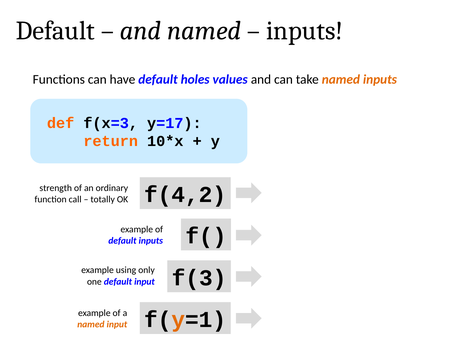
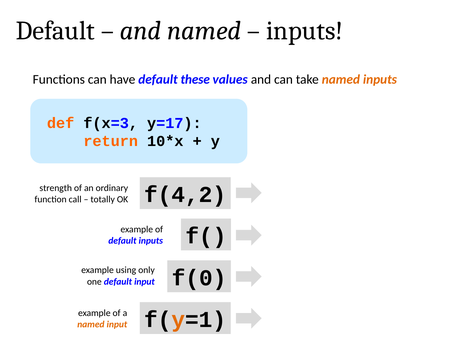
holes: holes -> these (195, 79)
f(3: f(3 -> f(0 (199, 277)
